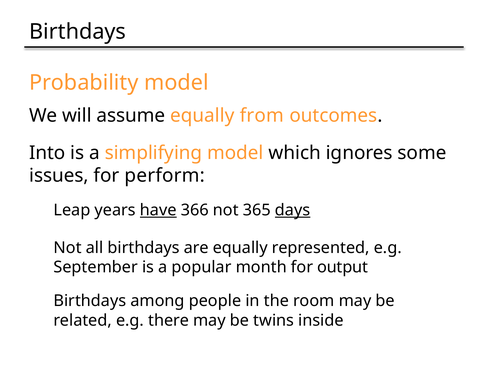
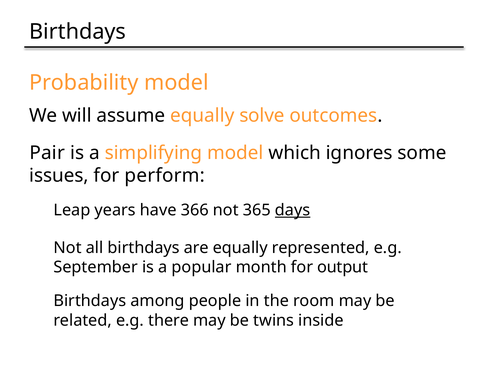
from: from -> solve (262, 116)
Into: Into -> Pair (47, 153)
have underline: present -> none (158, 210)
